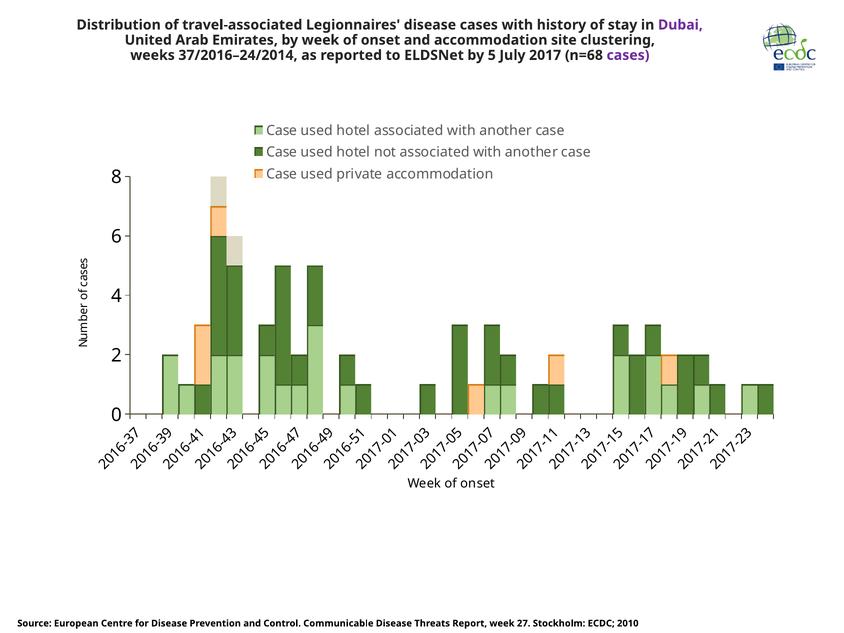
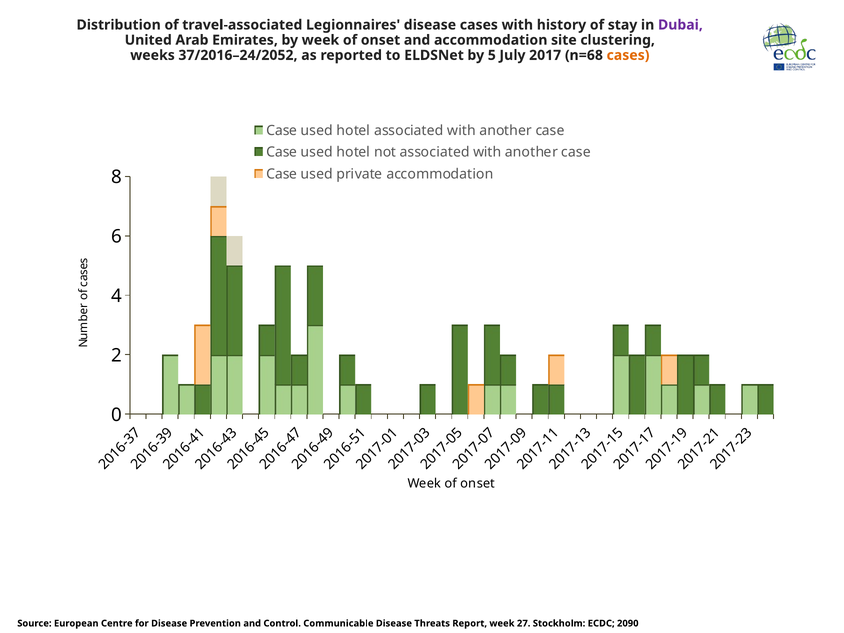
37/2016–24/2014: 37/2016–24/2014 -> 37/2016–24/2052 (238, 55)
cases colour: purple -> orange (628, 55)
2010: 2010 -> 2090 (628, 623)
